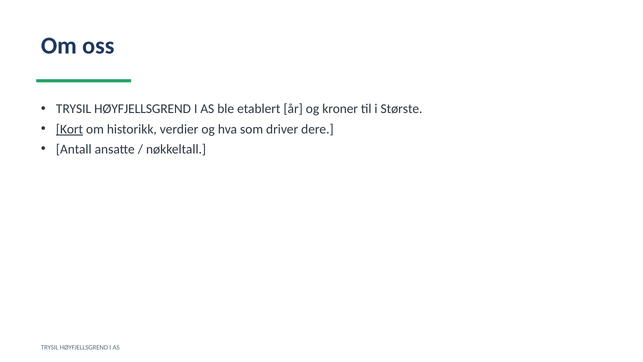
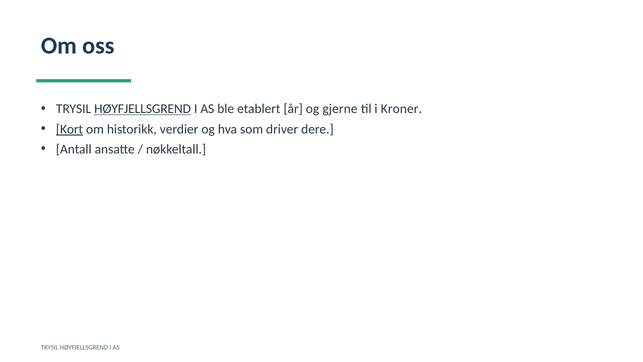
HØYFJELLSGREND underline: none -> present (143, 109)
kroner: kroner -> gjerne (340, 109)
Største: Største -> Kroner (401, 109)
